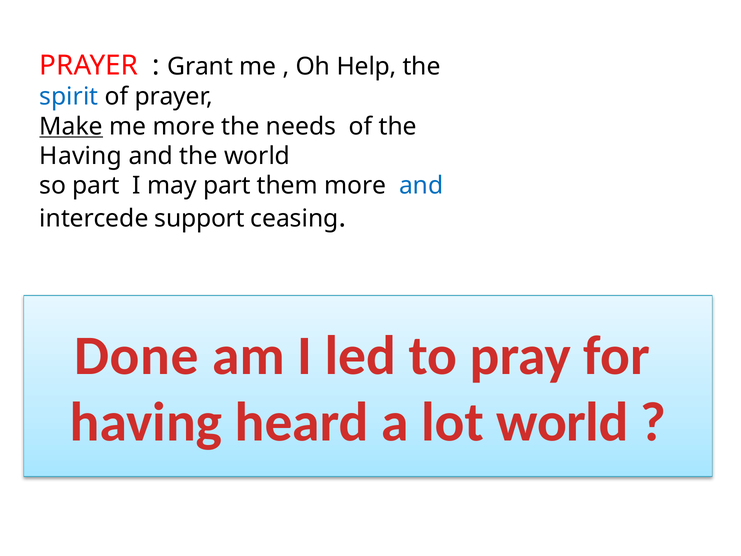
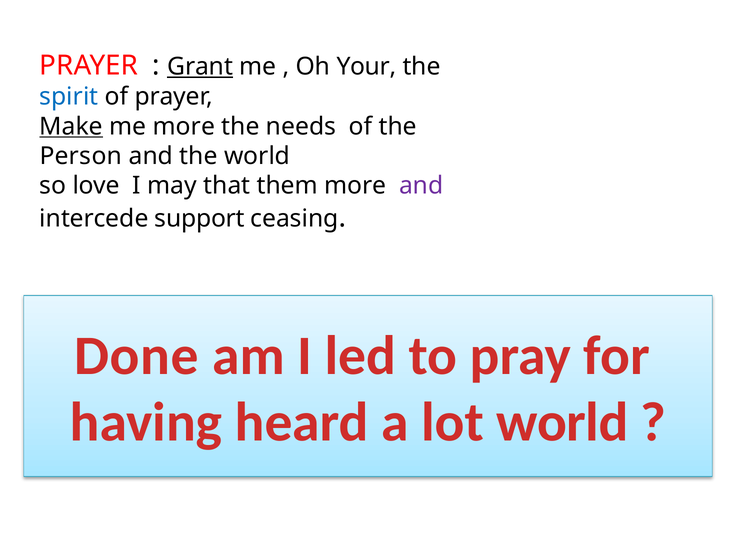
Grant underline: none -> present (200, 66)
Help: Help -> Your (367, 66)
Having: Having -> Person (81, 156)
so part: part -> love (96, 186)
may part: part -> that (227, 186)
and colour: blue -> purple (421, 186)
